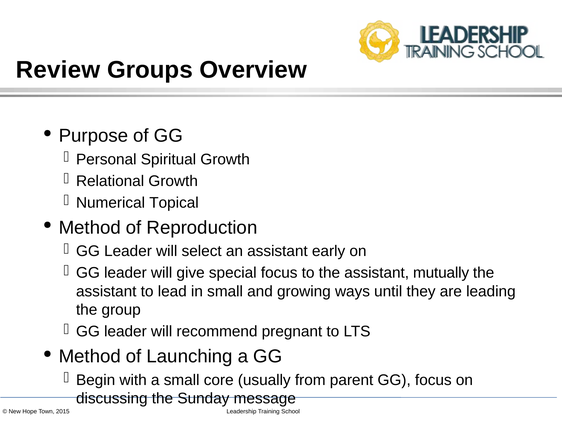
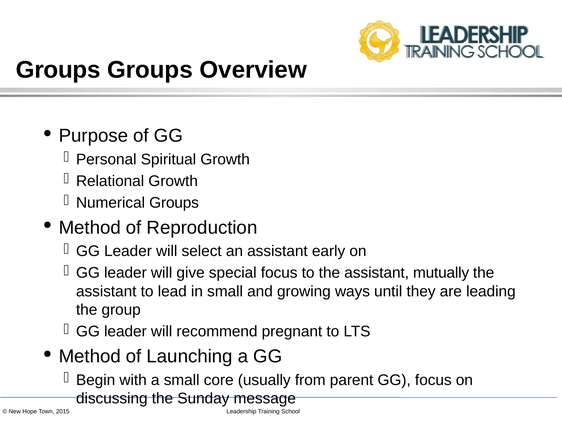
Review: Review -> Groups (58, 70)
Numerical Topical: Topical -> Groups (174, 203)
